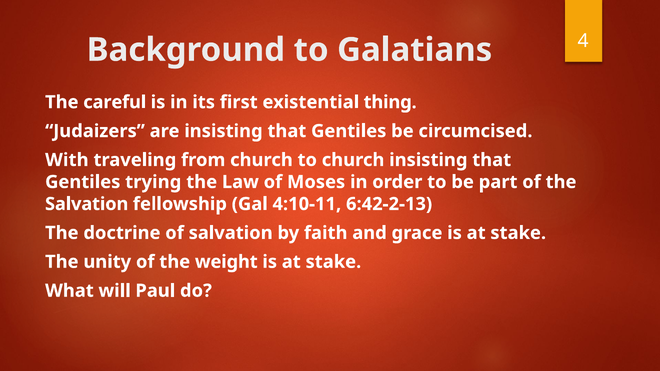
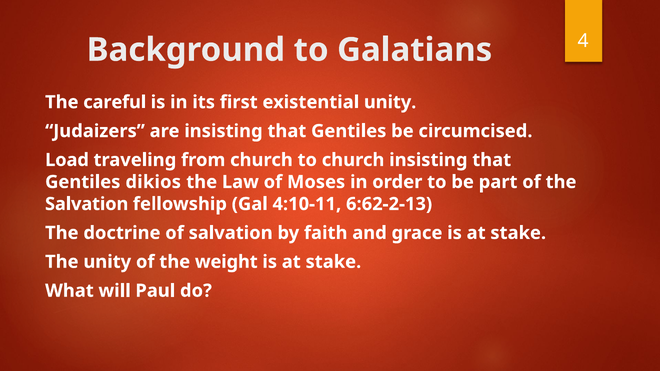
existential thing: thing -> unity (390, 102)
With: With -> Load (67, 160)
trying: trying -> dikios (153, 182)
6:42-2-13: 6:42-2-13 -> 6:62-2-13 (389, 204)
